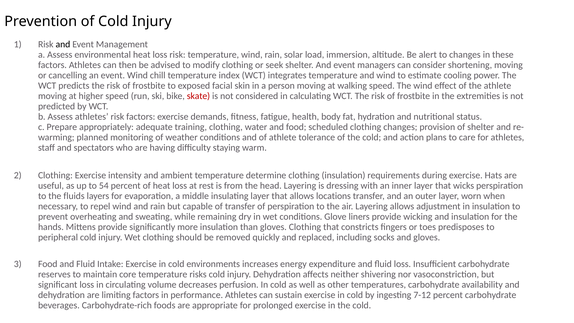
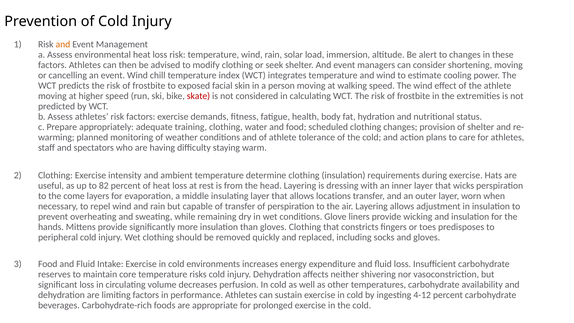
and colour: black -> orange (63, 44)
54: 54 -> 82 (104, 186)
fluids: fluids -> come (74, 196)
7-12: 7-12 -> 4-12 (422, 295)
